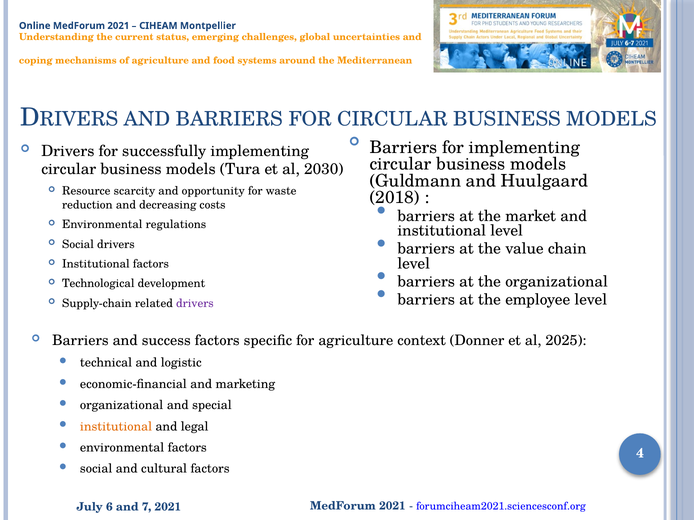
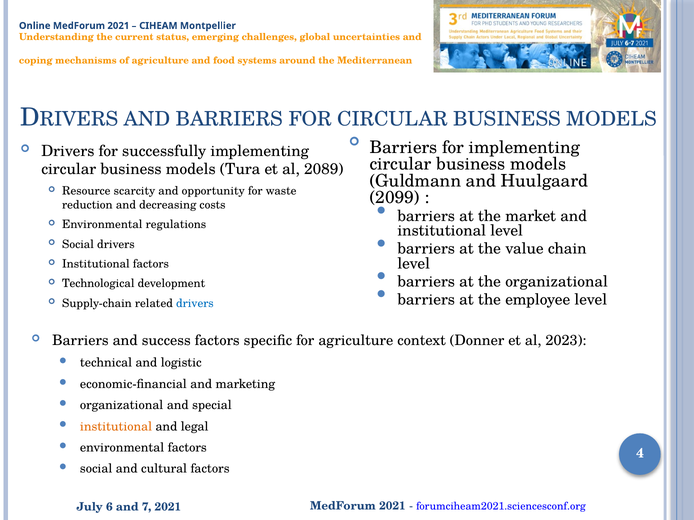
2030: 2030 -> 2089 (324, 170)
2018: 2018 -> 2099 (395, 198)
drivers colour: purple -> blue (195, 304)
2025: 2025 -> 2023 (566, 341)
